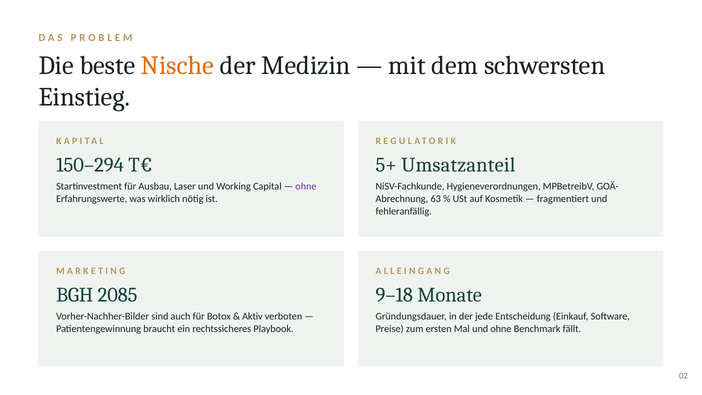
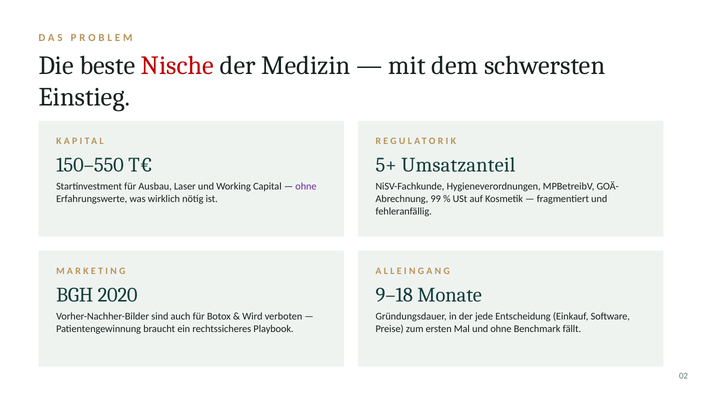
Nische colour: orange -> red (178, 65)
150–294: 150–294 -> 150–550 (90, 165)
63: 63 -> 99 (436, 199)
2085: 2085 -> 2020 (118, 295)
Aktiv: Aktiv -> Wird (252, 316)
